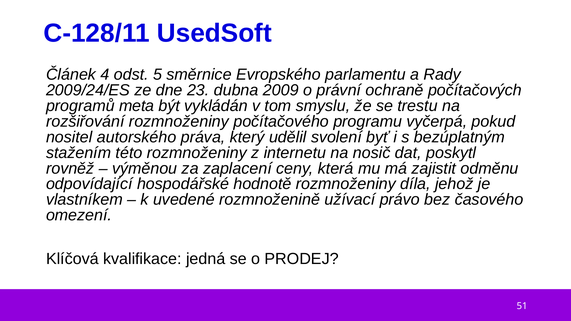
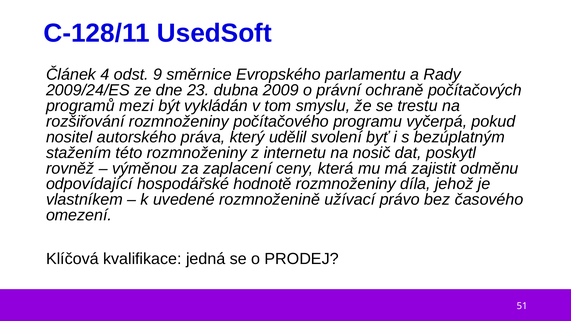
5: 5 -> 9 (158, 75)
meta: meta -> mezi (136, 106)
